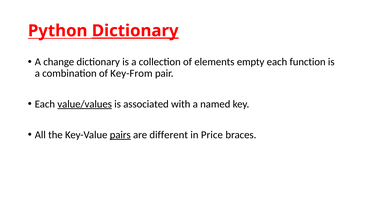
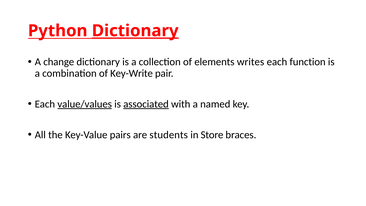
empty: empty -> writes (251, 62)
Key-From: Key-From -> Key-Write (132, 73)
associated underline: none -> present (146, 104)
pairs underline: present -> none (120, 135)
different: different -> students (169, 135)
Price: Price -> Store (212, 135)
